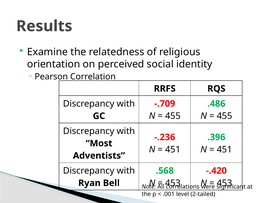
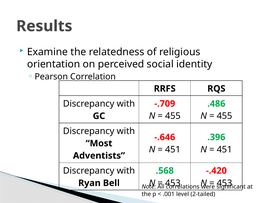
-.236: -.236 -> -.646 (165, 137)
